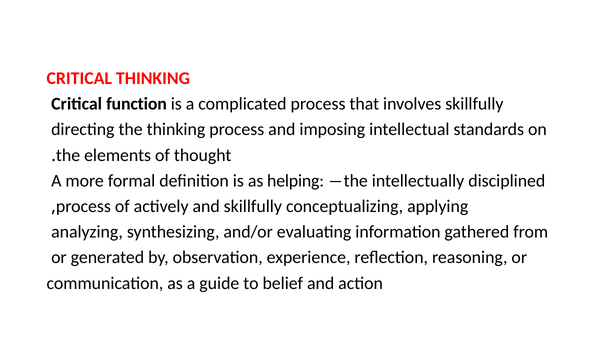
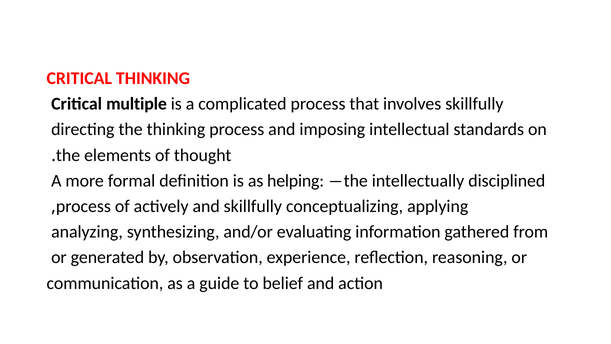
function: function -> multiple (136, 104)
